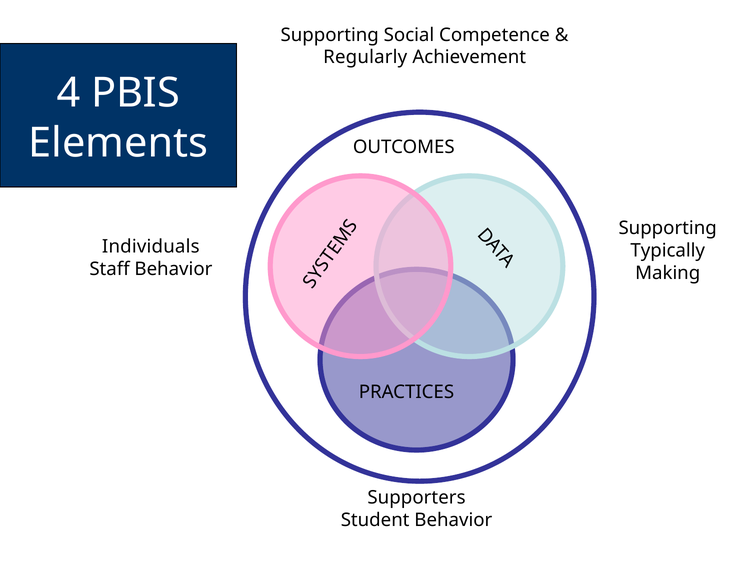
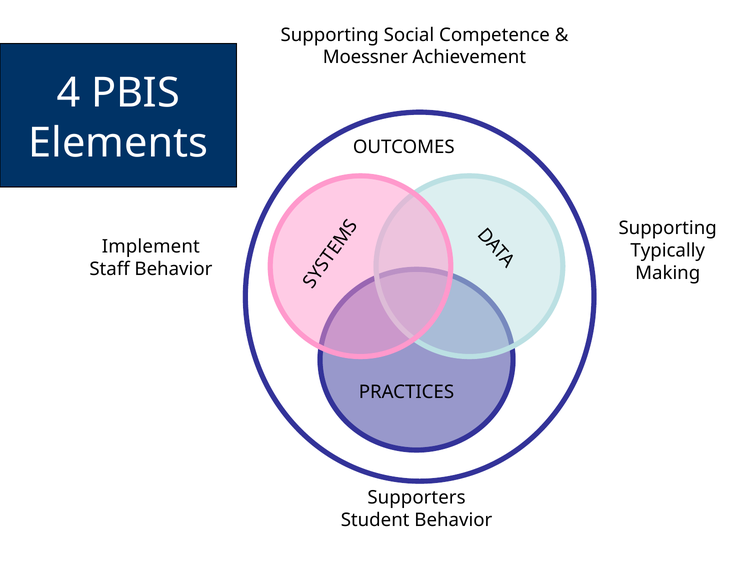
Regularly: Regularly -> Moessner (365, 57)
Individuals: Individuals -> Implement (151, 246)
